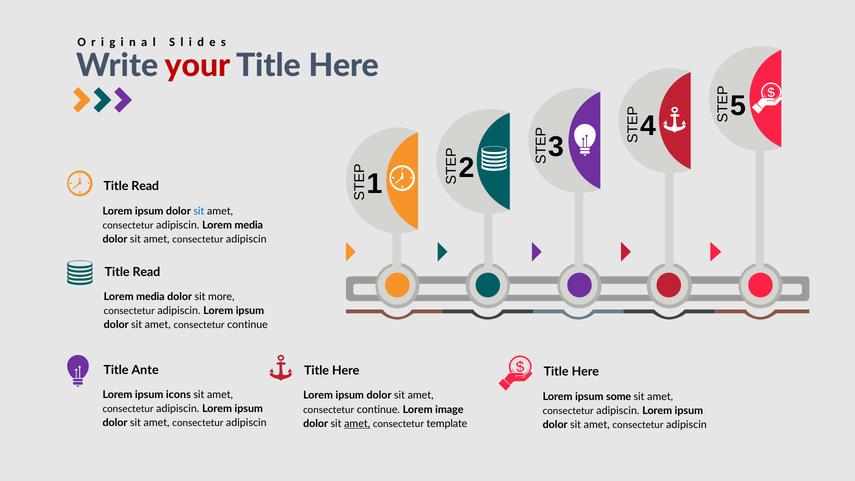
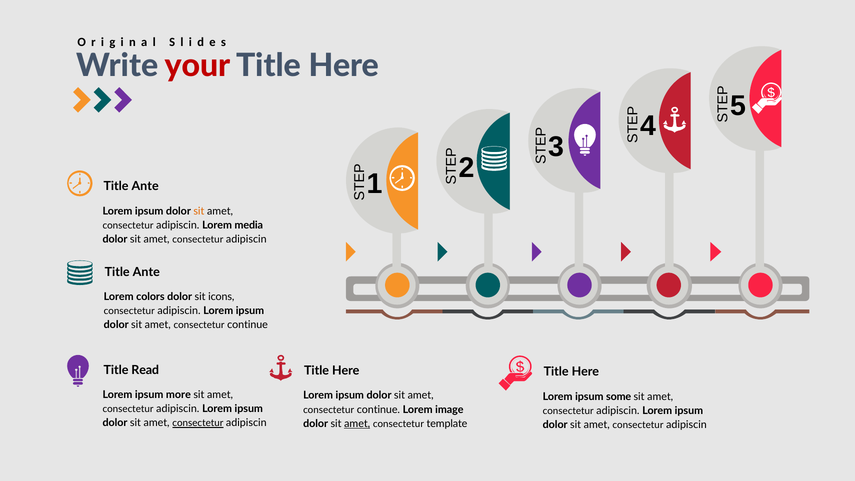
Read: Read -> Ante (145, 186)
sit colour: blue -> orange (199, 211)
Read: Read -> Ante (146, 272)
media: media -> colors (150, 297)
more: more -> icons (221, 297)
Ante: Ante -> Read (145, 370)
icons: icons -> more (178, 395)
consectetur underline: none -> present (198, 423)
